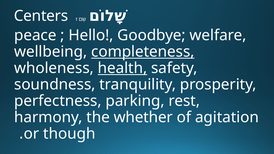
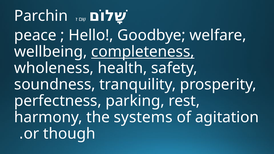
Centers: Centers -> Parchin (41, 16)
health underline: present -> none (122, 68)
whether: whether -> systems (143, 117)
